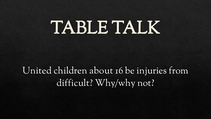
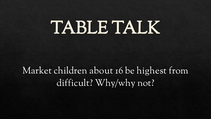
United: United -> Market (37, 70)
injuries: injuries -> highest (152, 70)
